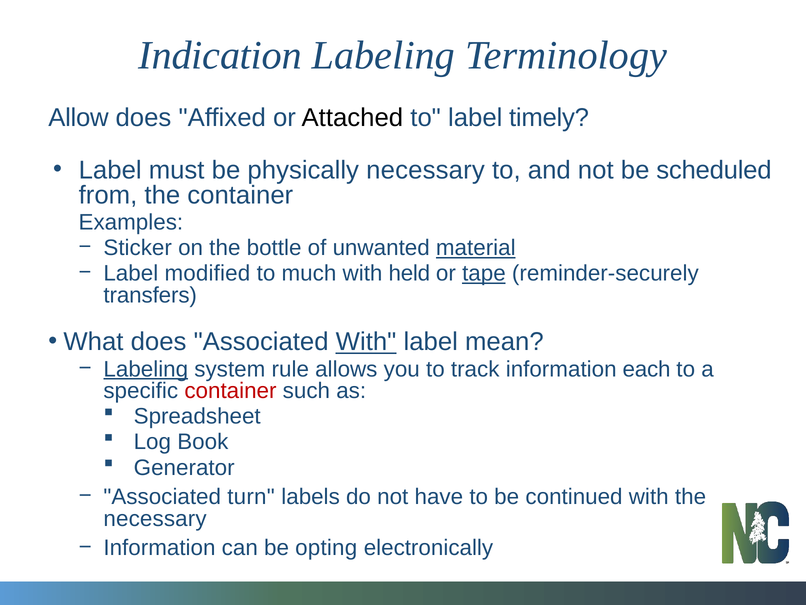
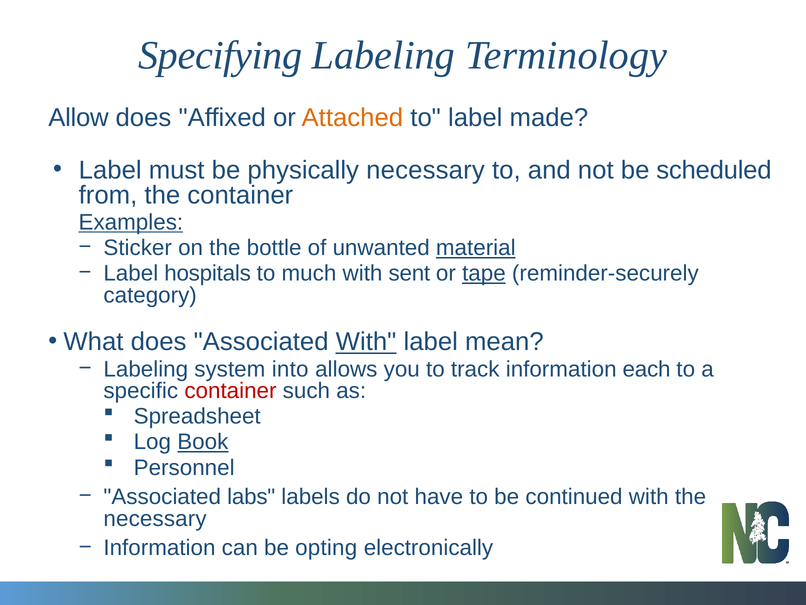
Indication: Indication -> Specifying (220, 55)
Attached colour: black -> orange (352, 118)
timely: timely -> made (549, 118)
Examples underline: none -> present (131, 222)
modified: modified -> hospitals (208, 273)
held: held -> sent (409, 273)
transfers: transfers -> category (150, 295)
Labeling underline: present -> none (146, 369)
rule: rule -> into (290, 369)
Book underline: none -> present (203, 442)
Generator: Generator -> Personnel (184, 467)
turn: turn -> labs (251, 497)
